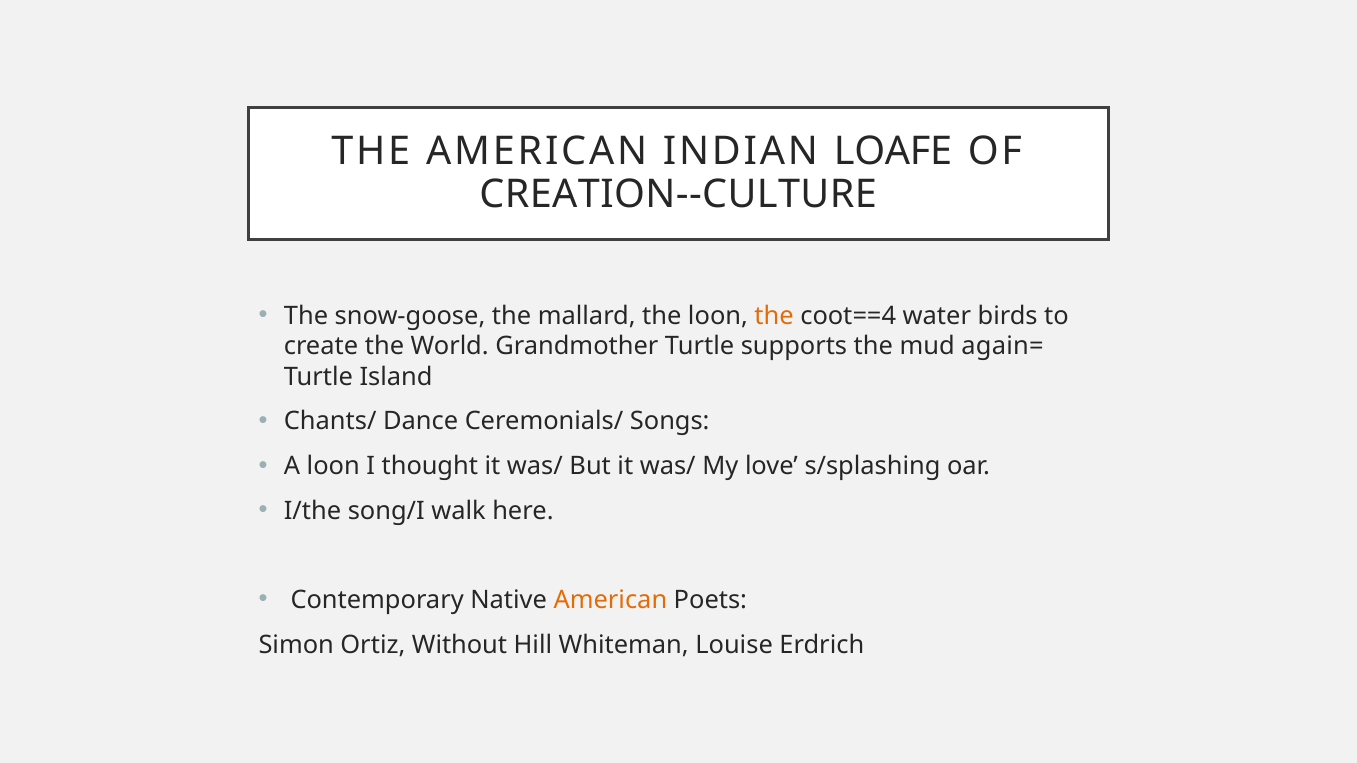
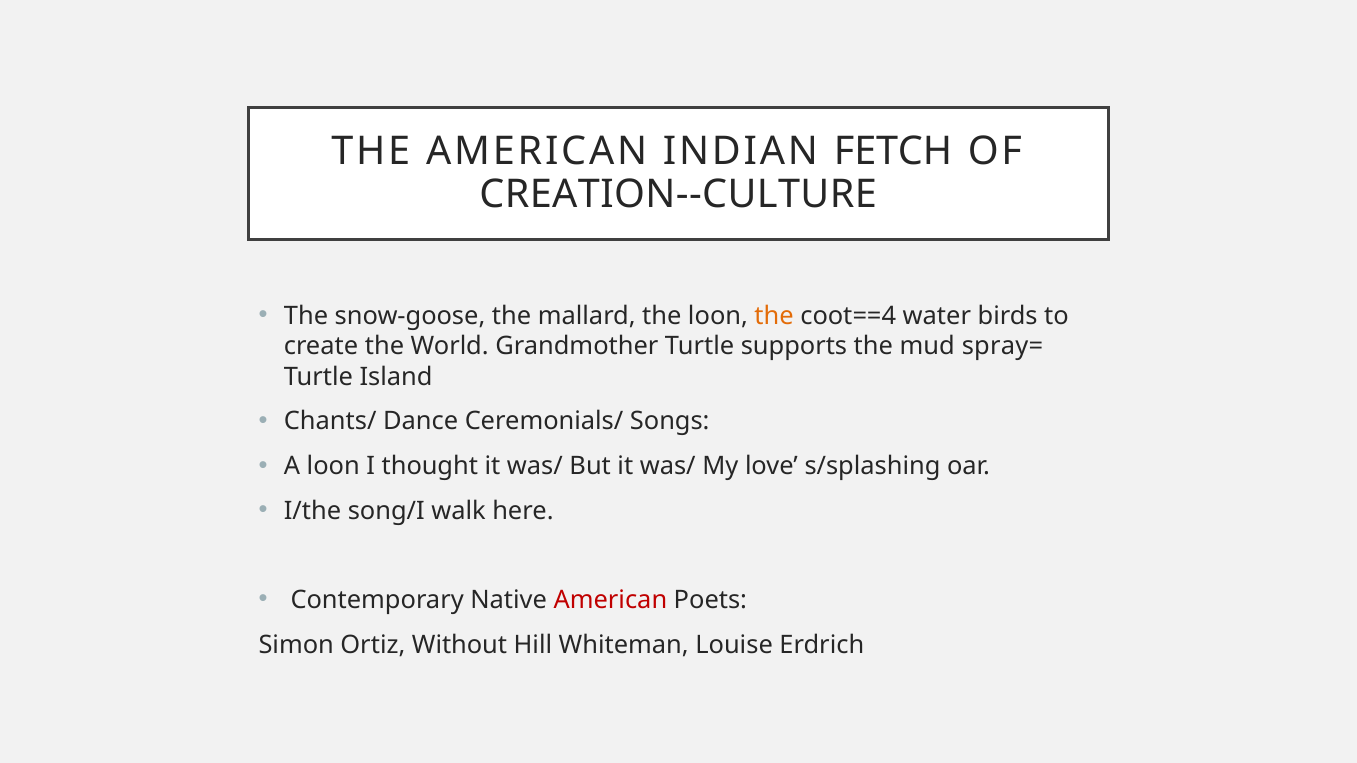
LOAFE: LOAFE -> FETCH (893, 152)
again=: again= -> spray= (1003, 346)
American colour: orange -> red (610, 600)
